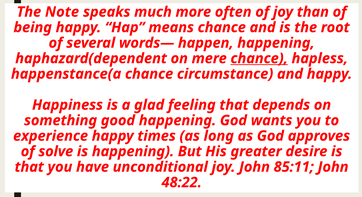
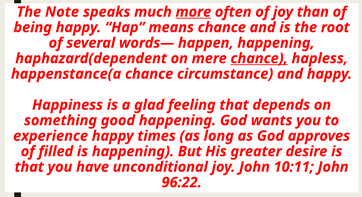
more underline: none -> present (193, 12)
solve: solve -> filled (56, 152)
85:11: 85:11 -> 10:11 (294, 167)
48:22: 48:22 -> 96:22 (182, 183)
